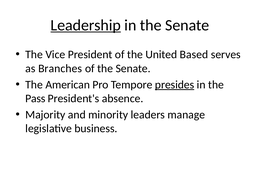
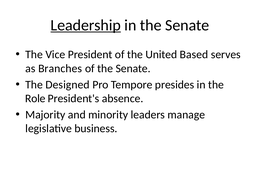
American: American -> Designed (68, 85)
presides underline: present -> none (175, 85)
Pass: Pass -> Role (35, 98)
